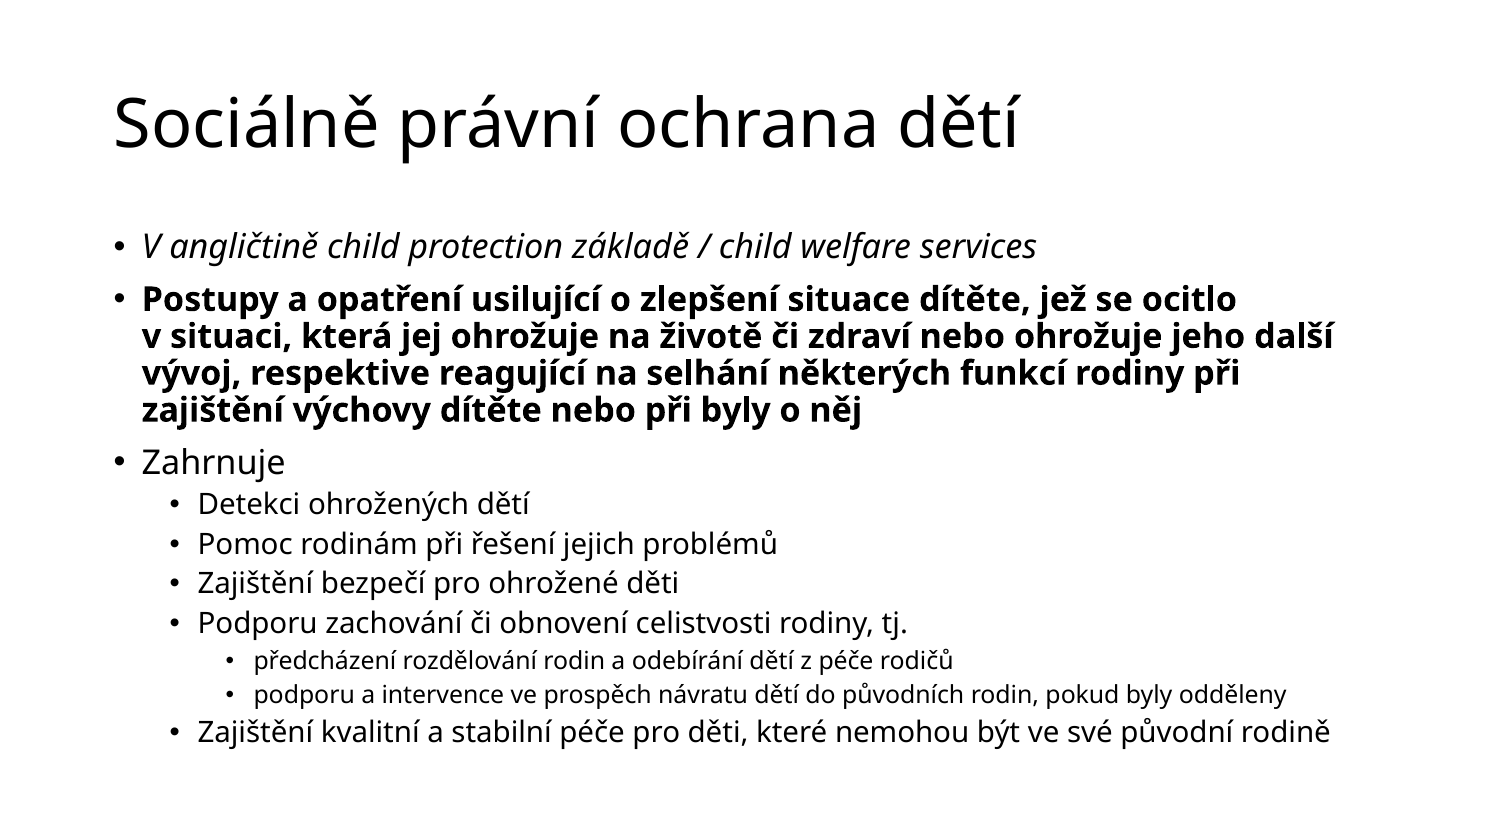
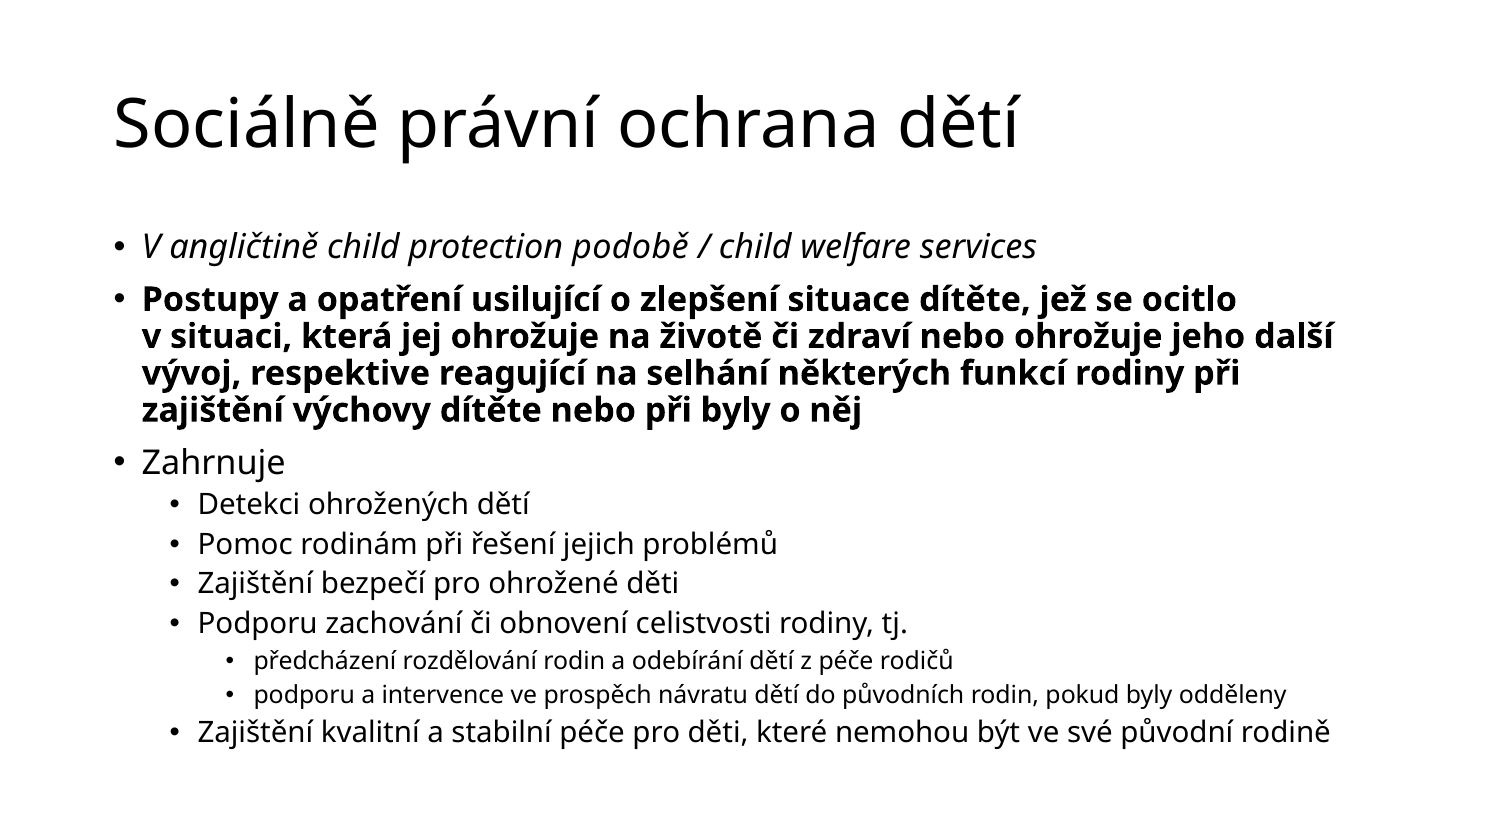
základě: základě -> podobě (630, 247)
